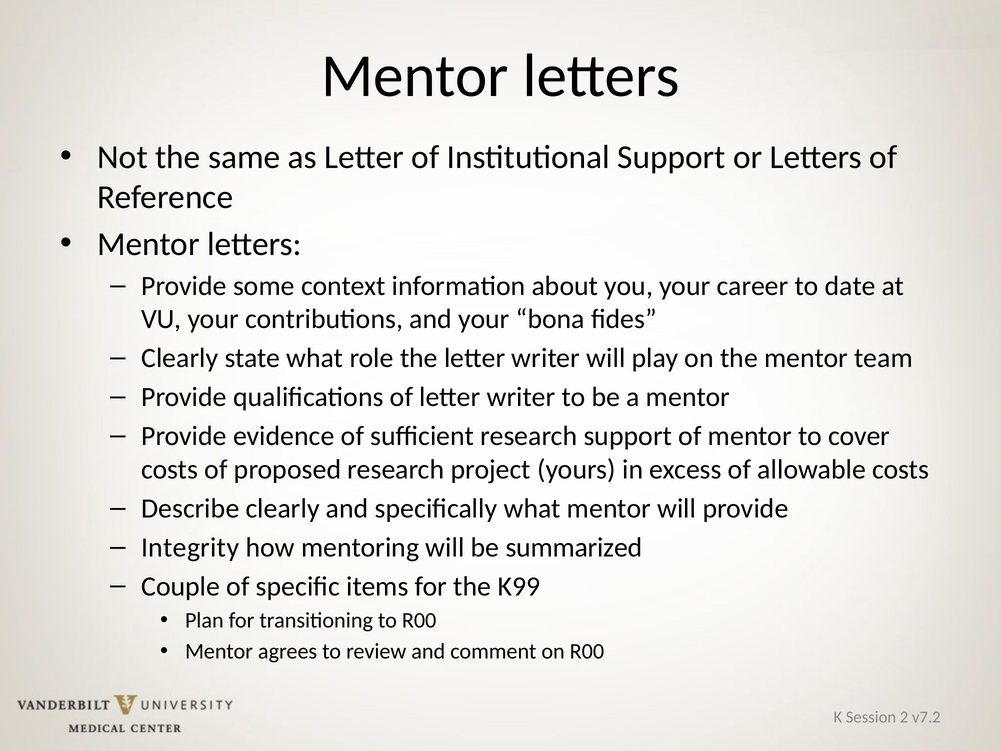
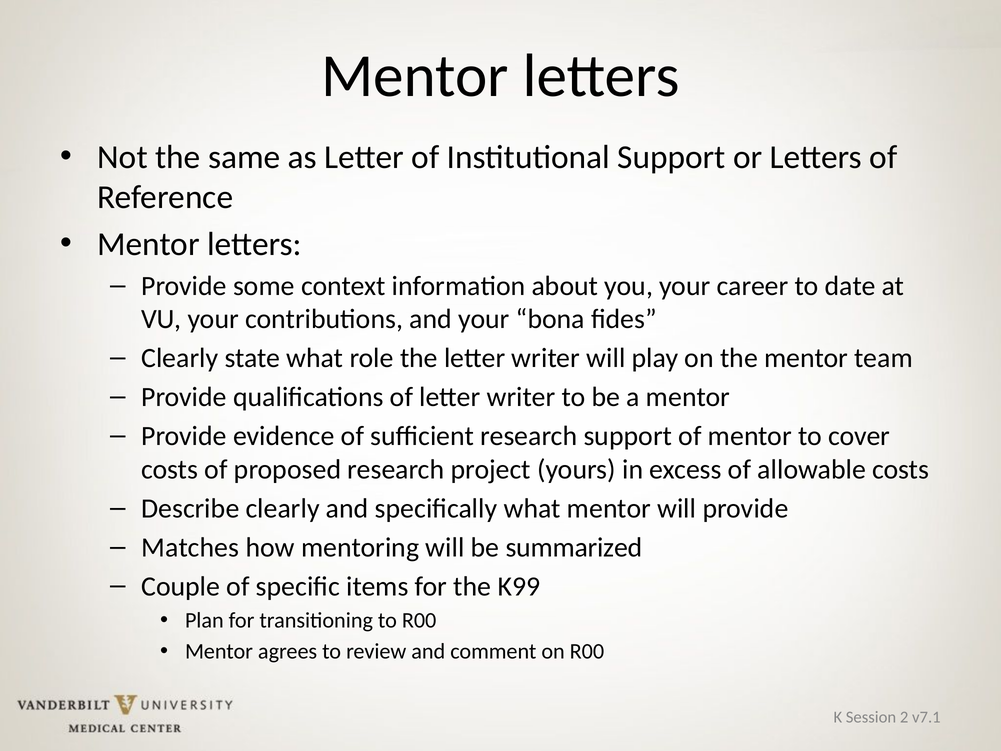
Integrity: Integrity -> Matches (190, 547)
v7.2: v7.2 -> v7.1 (926, 717)
